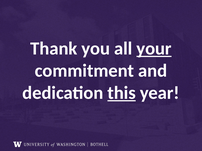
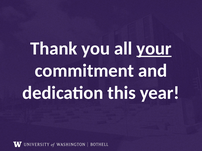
this underline: present -> none (122, 93)
